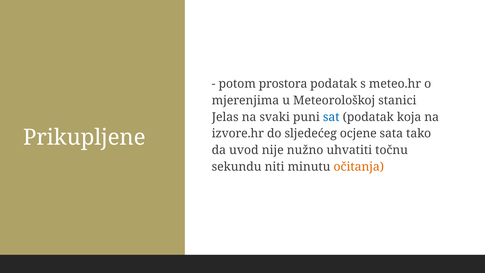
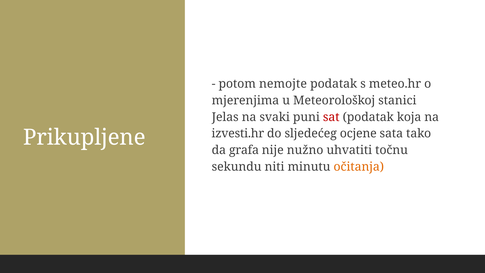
prostora: prostora -> nemojte (283, 84)
sat colour: blue -> red (331, 117)
izvore.hr: izvore.hr -> izvesti.hr (238, 134)
uvod: uvod -> grafa (244, 150)
